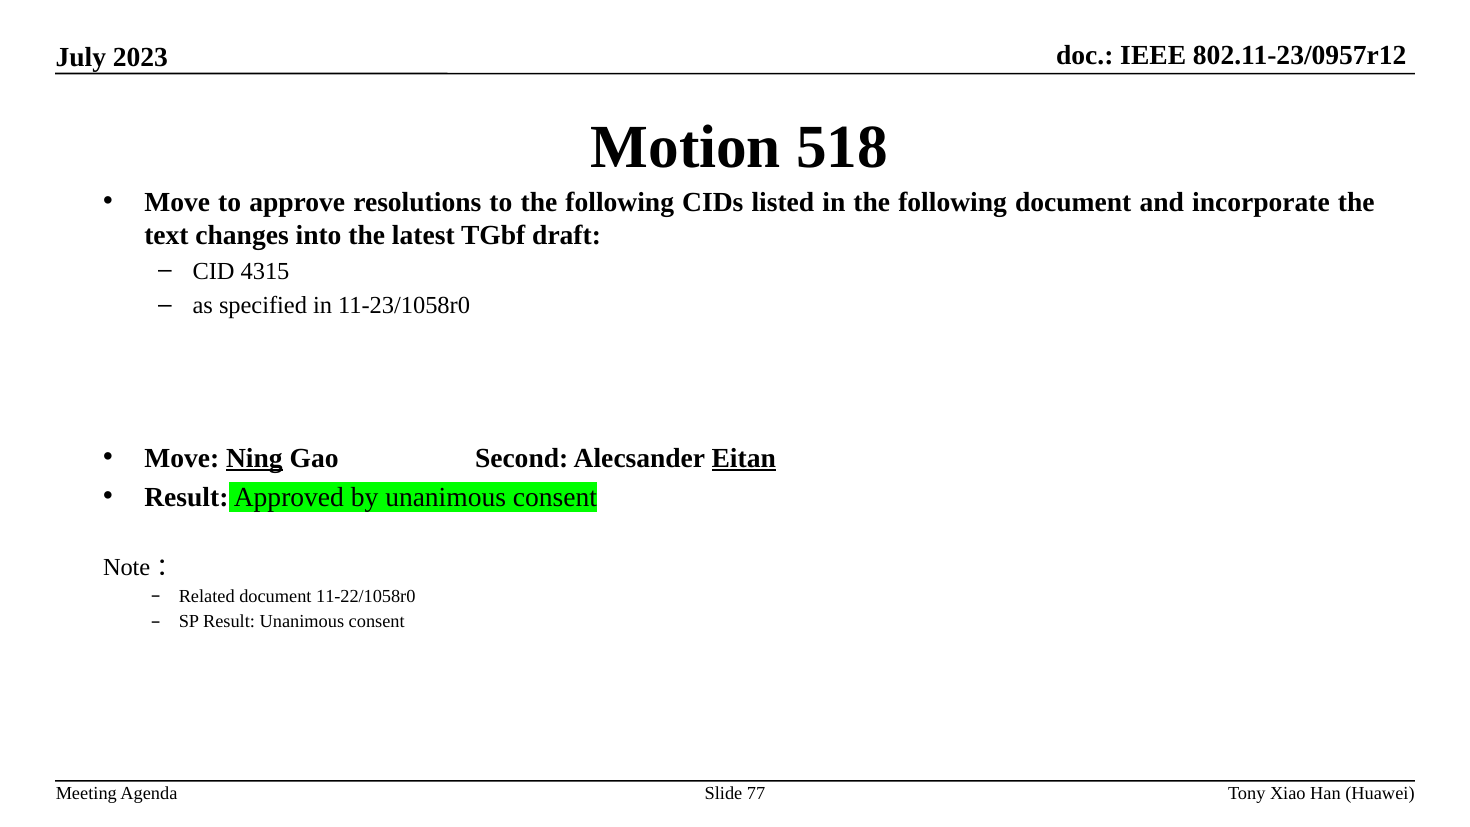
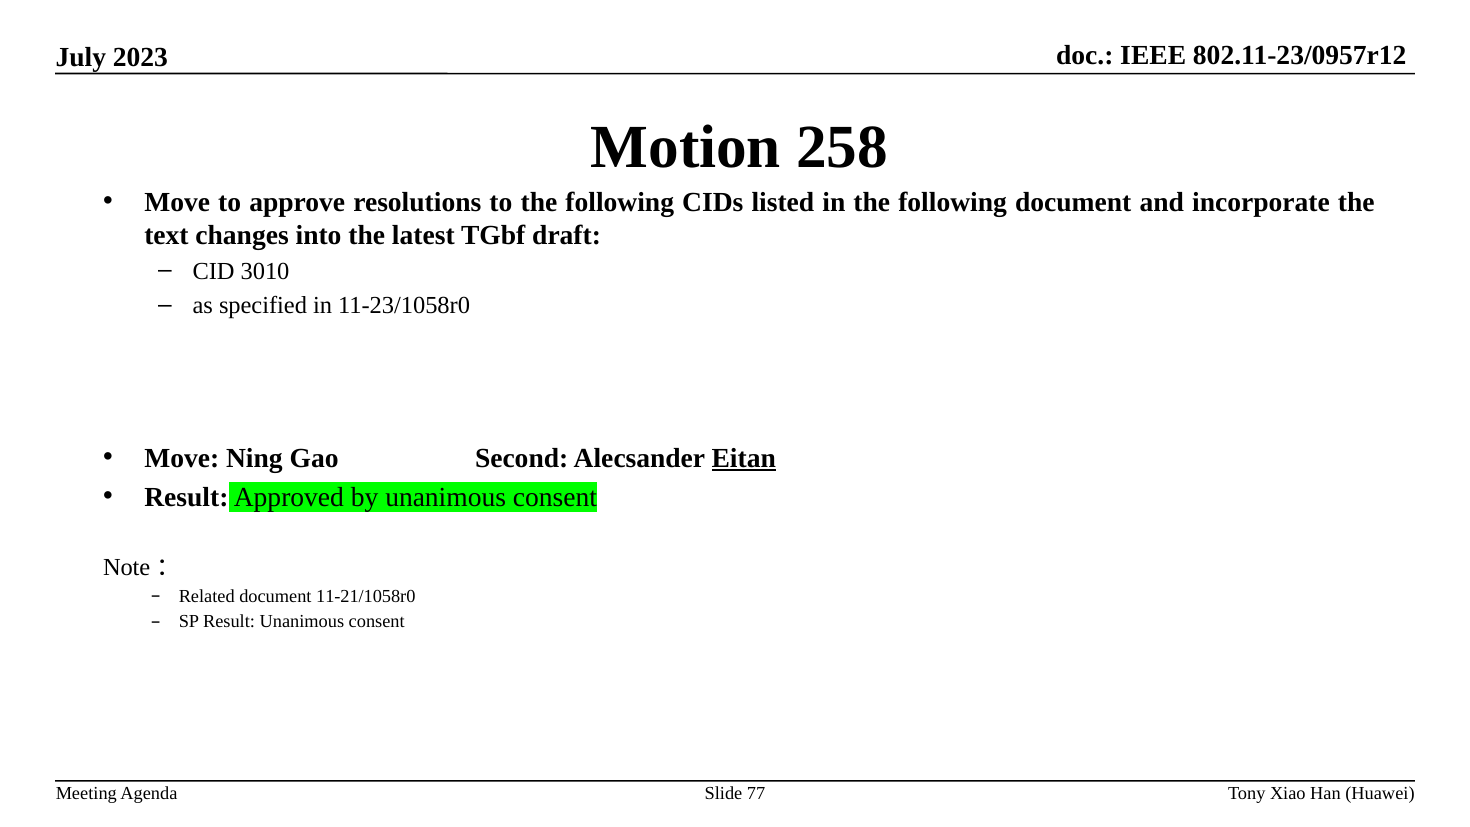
518: 518 -> 258 (842, 148)
4315: 4315 -> 3010 (265, 271)
Ning underline: present -> none (254, 458)
11-22/1058r0: 11-22/1058r0 -> 11-21/1058r0 (366, 596)
